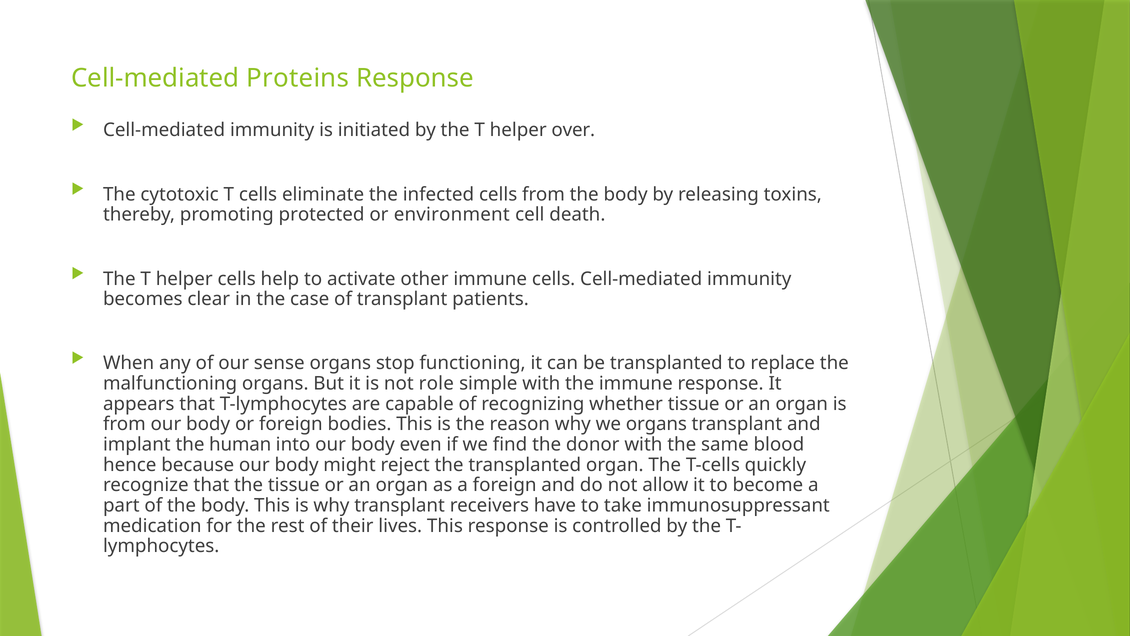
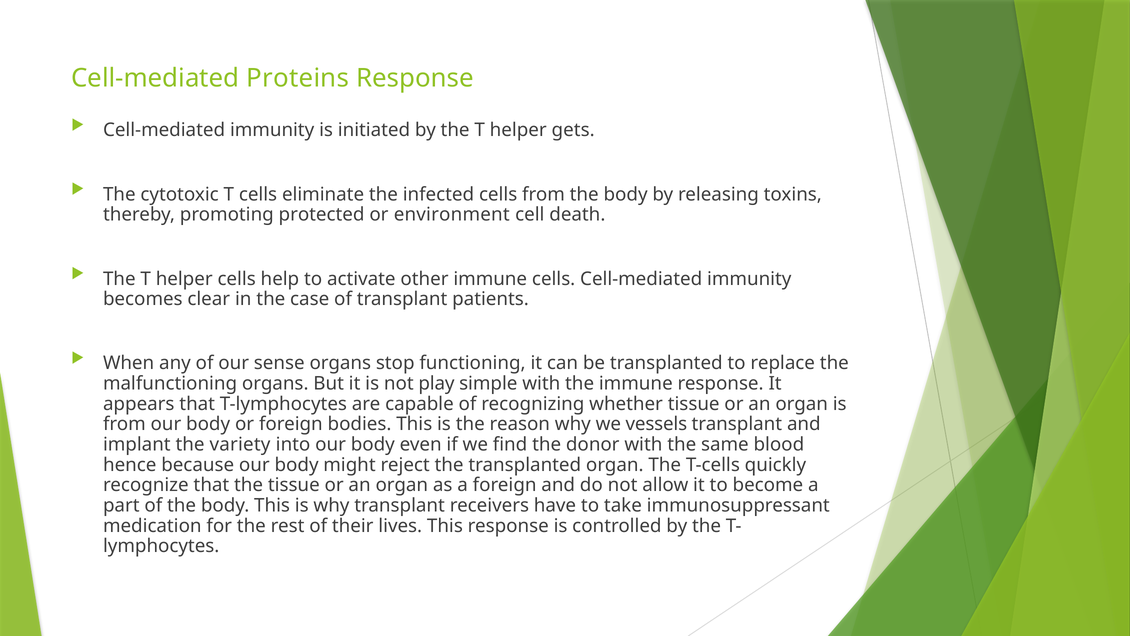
over: over -> gets (573, 130)
role: role -> play (436, 383)
we organs: organs -> vessels (656, 424)
human: human -> variety (240, 444)
